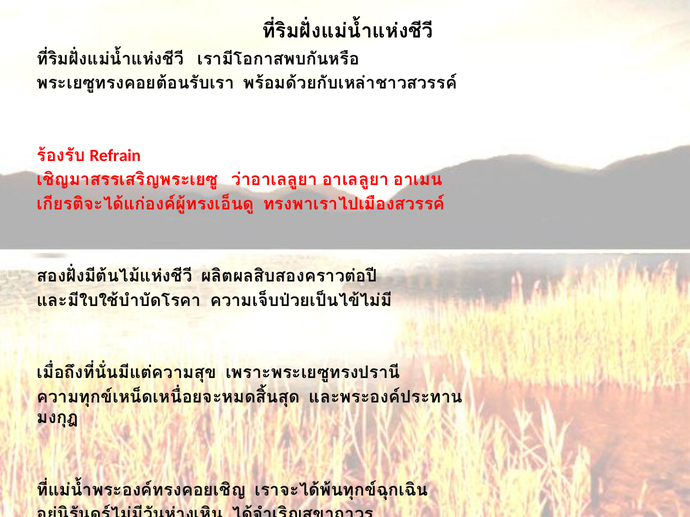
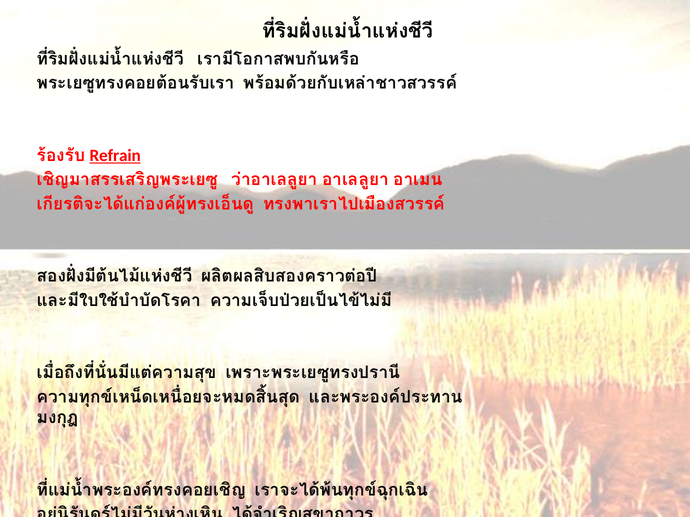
Refrain underline: none -> present (115, 156)
